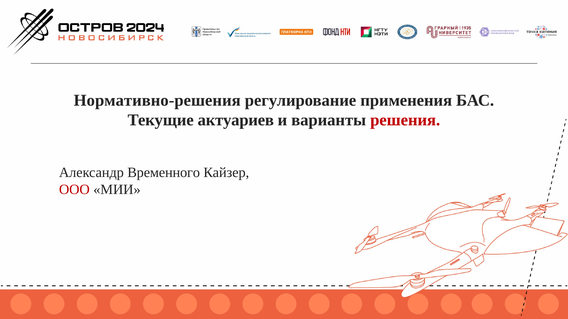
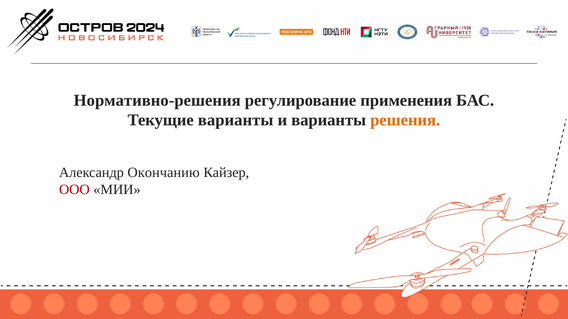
Текущие актуариев: актуариев -> варианты (236, 120)
решения colour: red -> orange (405, 120)
Временного: Временного -> Окончанию (164, 173)
